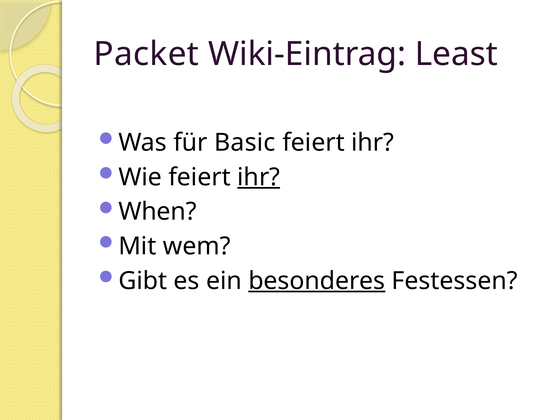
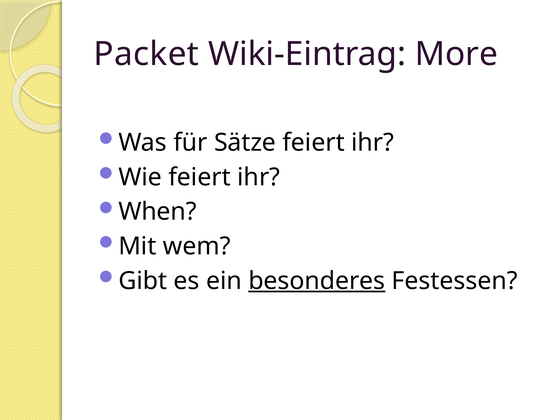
Least: Least -> More (456, 54)
Basic: Basic -> Sätze (245, 143)
ihr underline: present -> none (259, 177)
